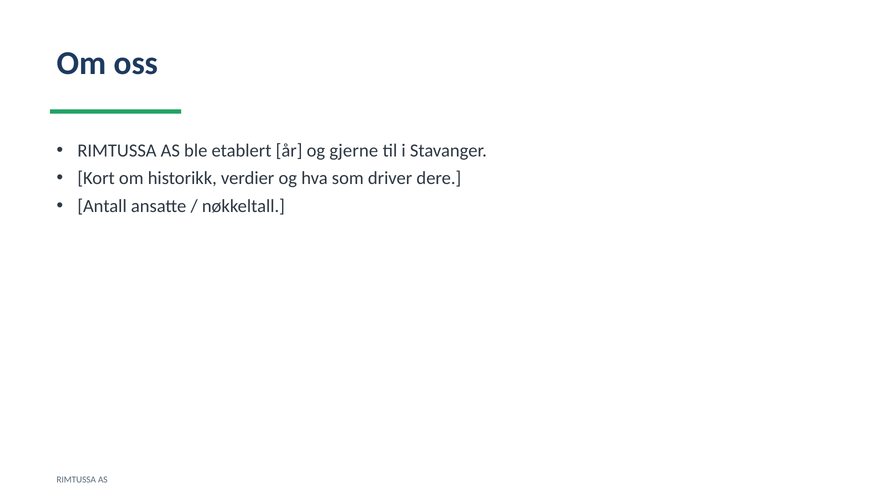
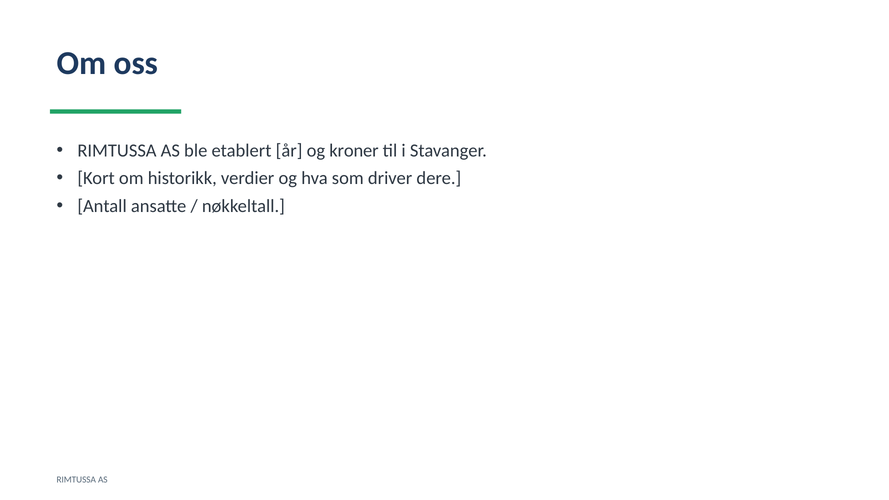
gjerne: gjerne -> kroner (354, 151)
